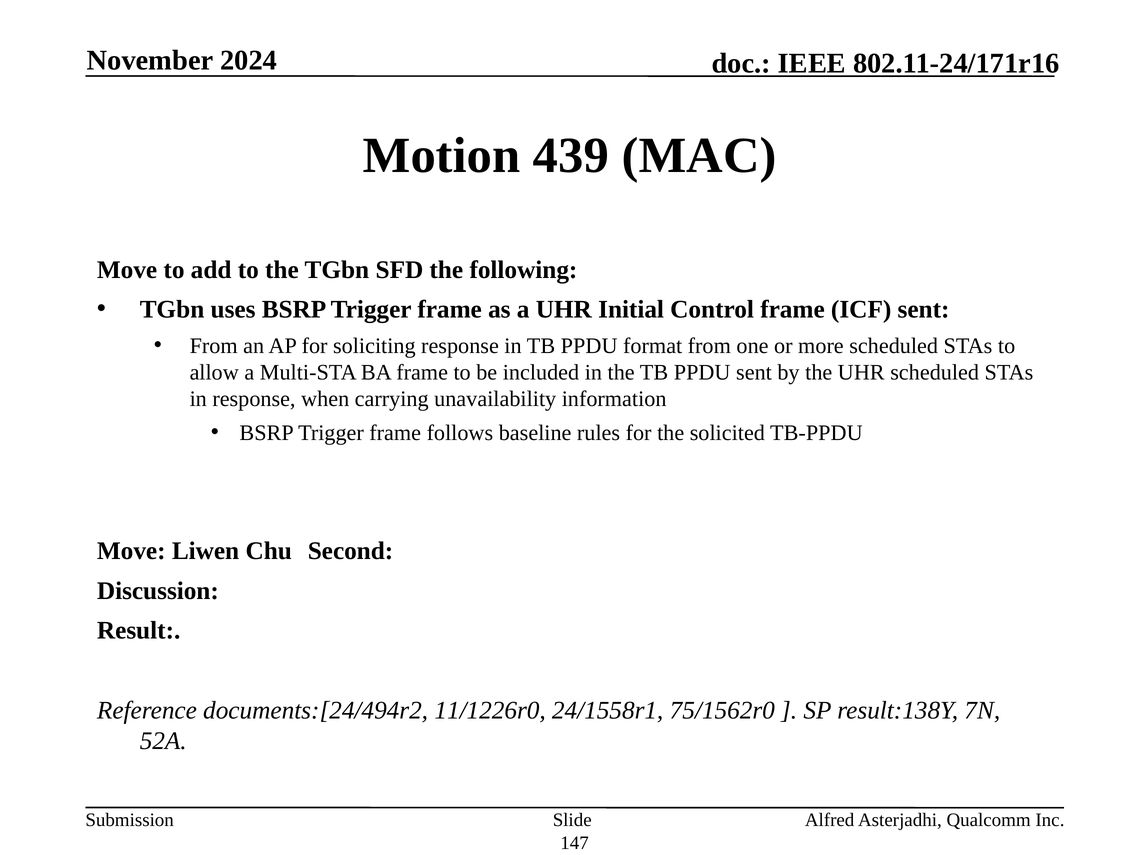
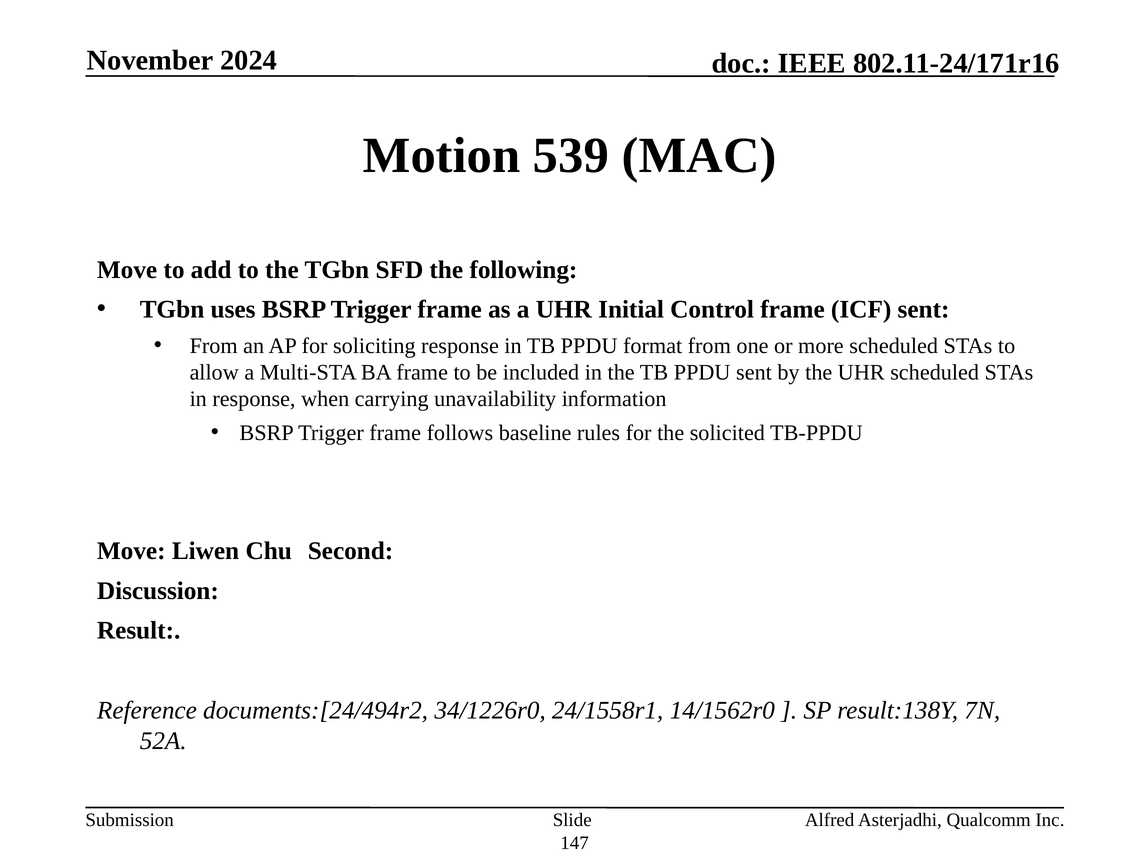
439: 439 -> 539 (571, 155)
11/1226r0: 11/1226r0 -> 34/1226r0 (490, 710)
75/1562r0: 75/1562r0 -> 14/1562r0 (722, 710)
